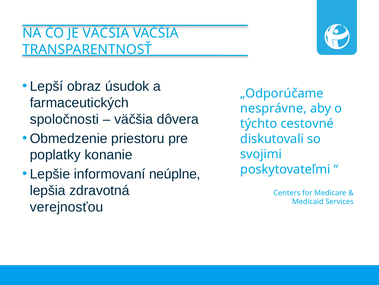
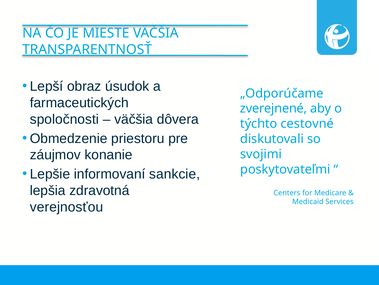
JE VÄČŠIA: VÄČŠIA -> MIESTE (106, 33)
nesprávne: nesprávne -> zverejnené (274, 108)
poplatky: poplatky -> záujmov (55, 155)
neúplne: neúplne -> sankcie (175, 174)
